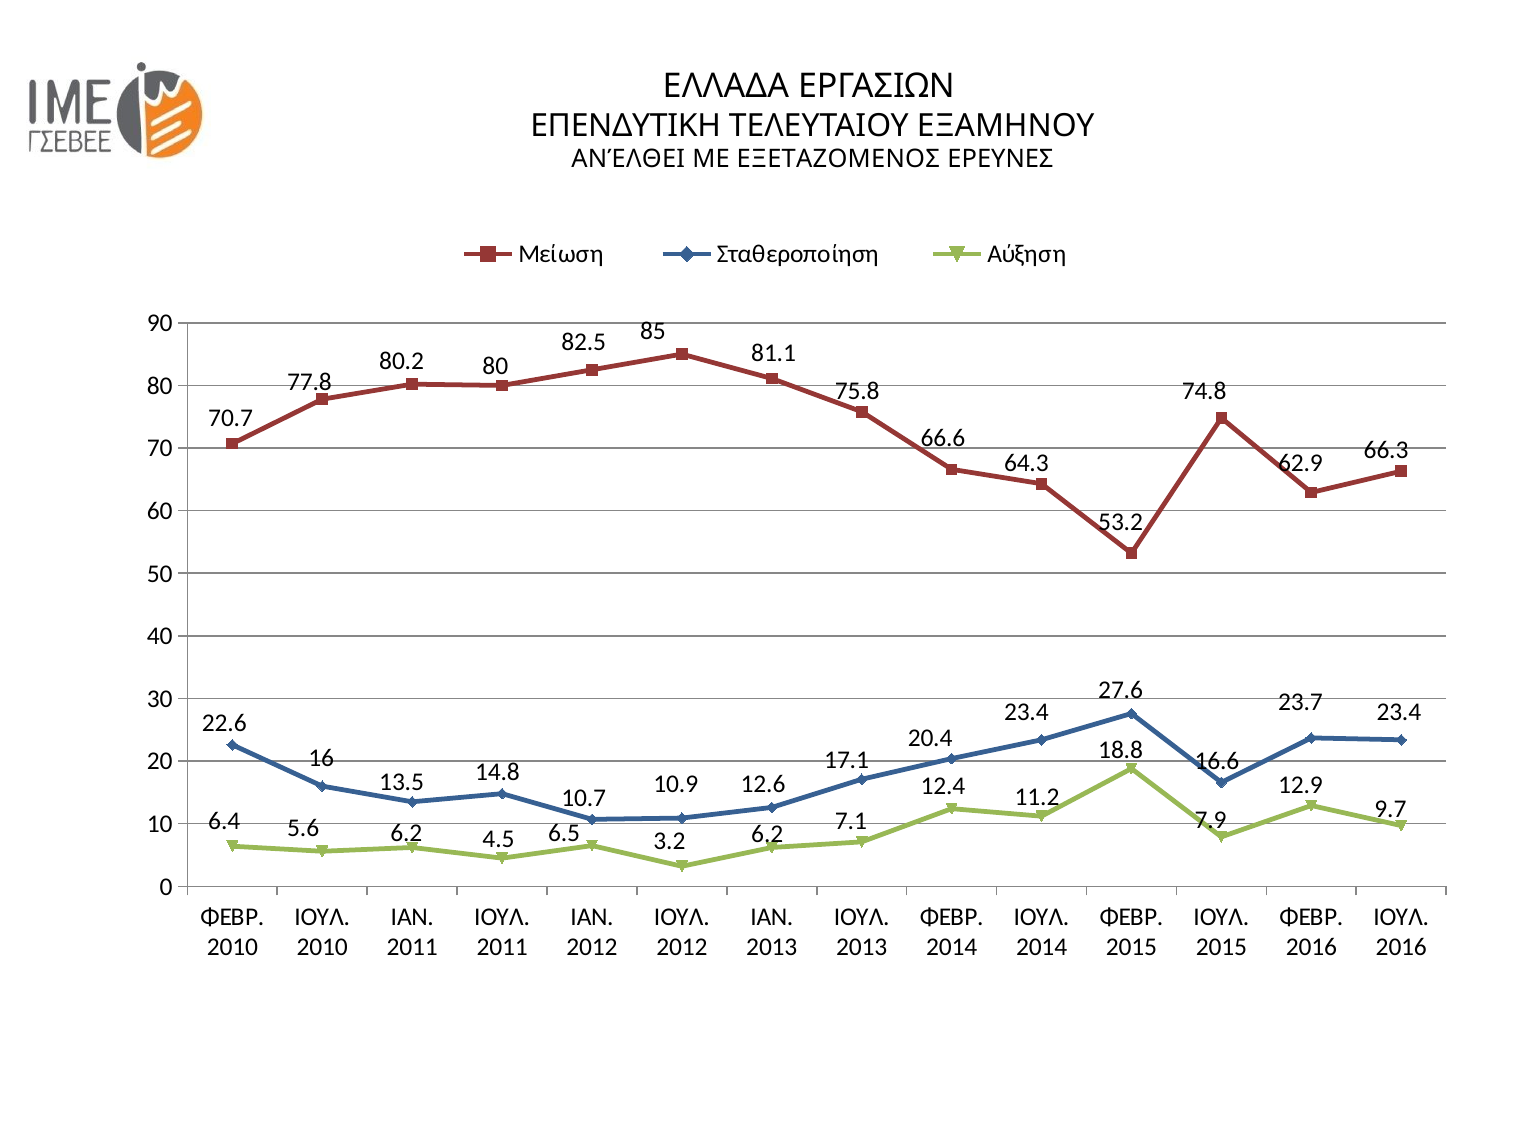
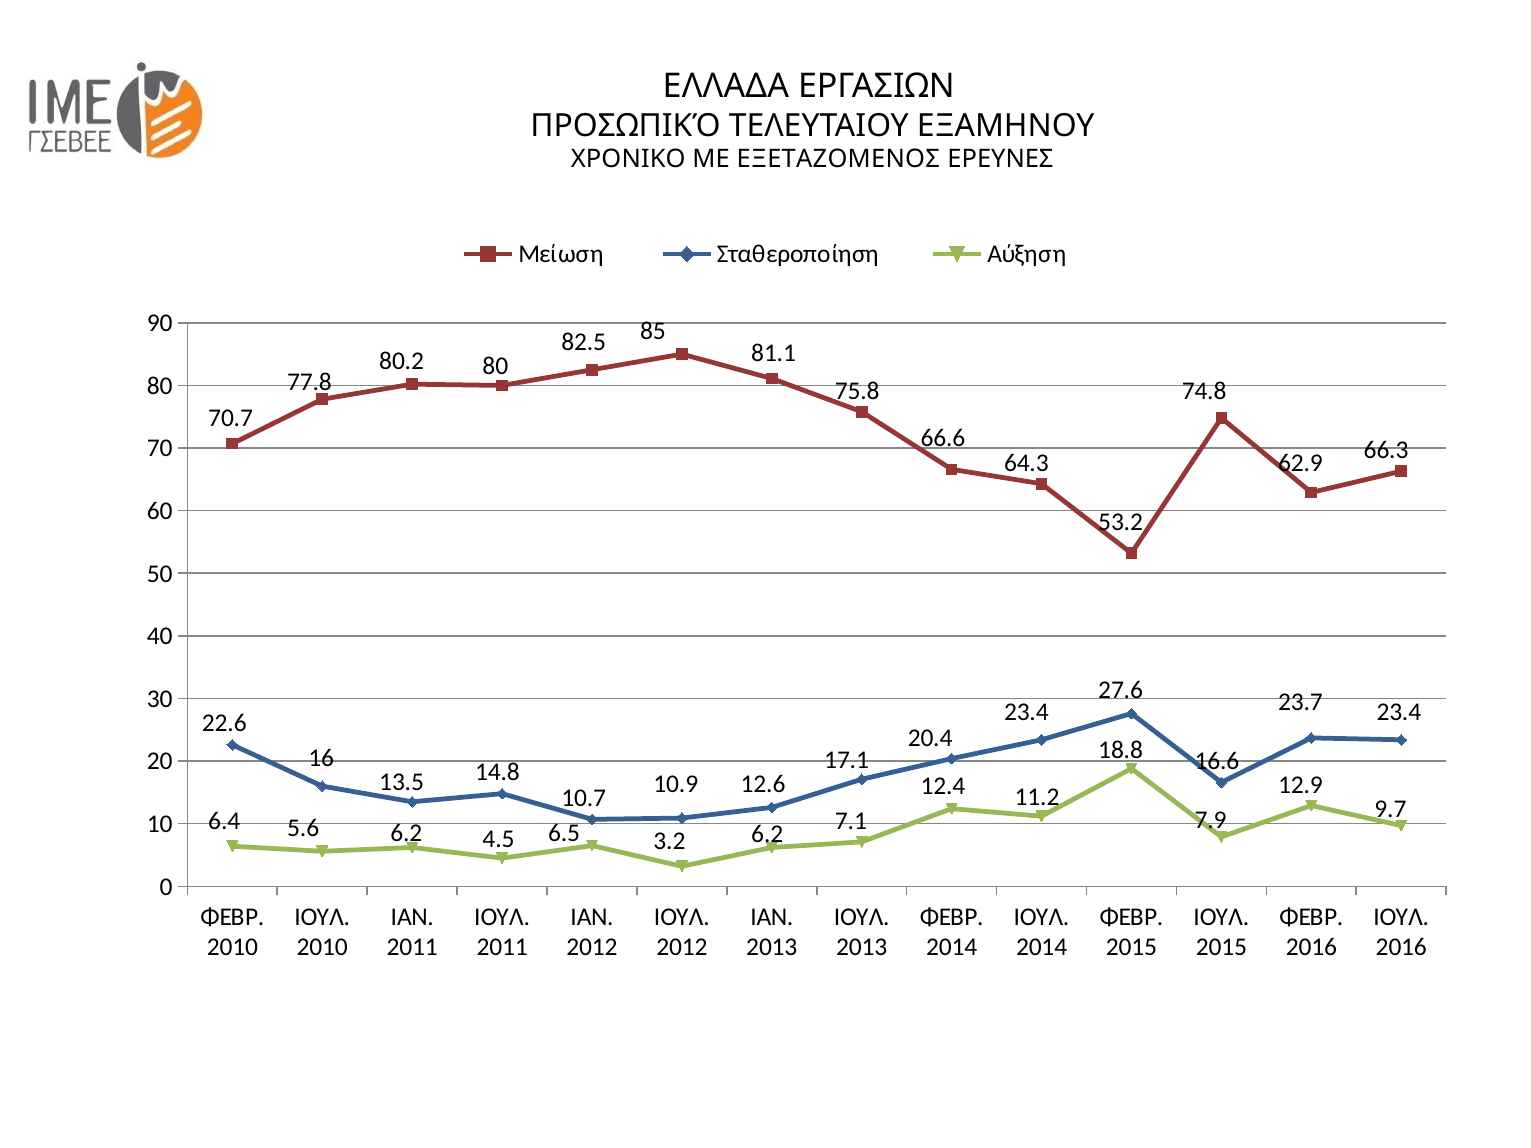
ΕΠΕΝΔΥΤΙΚΗ: ΕΠΕΝΔΥΤΙΚΗ -> ΠΡΟΣΩΠΙΚΌ (626, 126)
ΑΝΈΛΘΕΙ: ΑΝΈΛΘΕΙ -> ΧΡΟΝΙΚΟ (628, 160)
